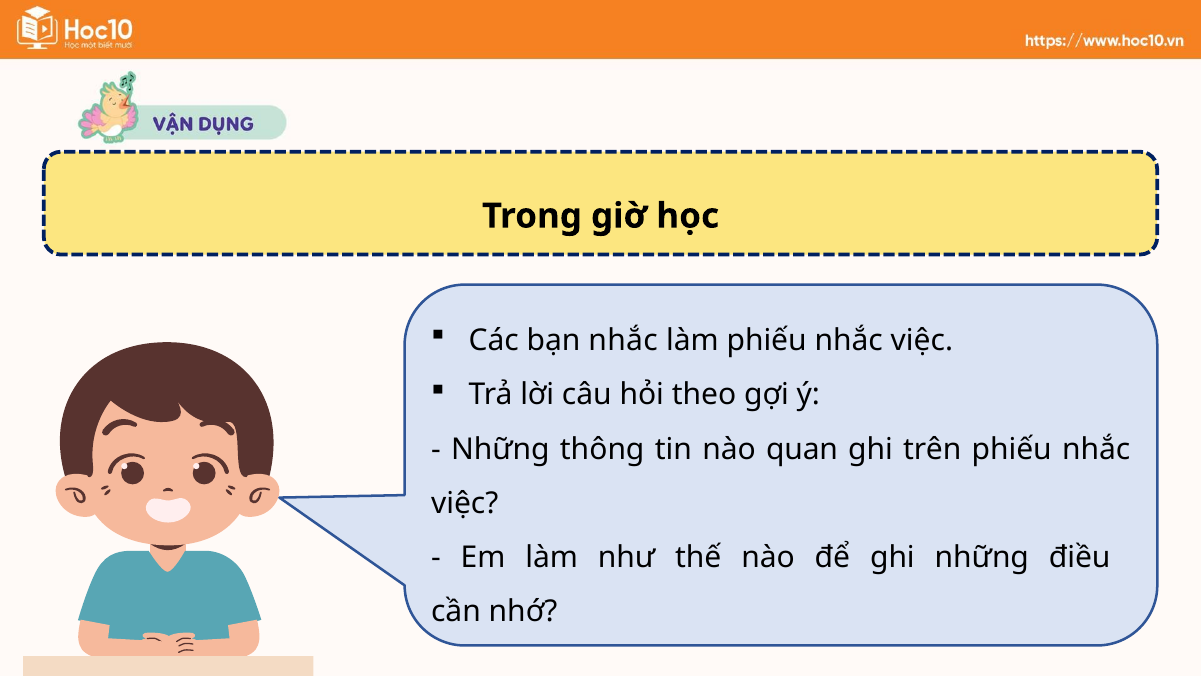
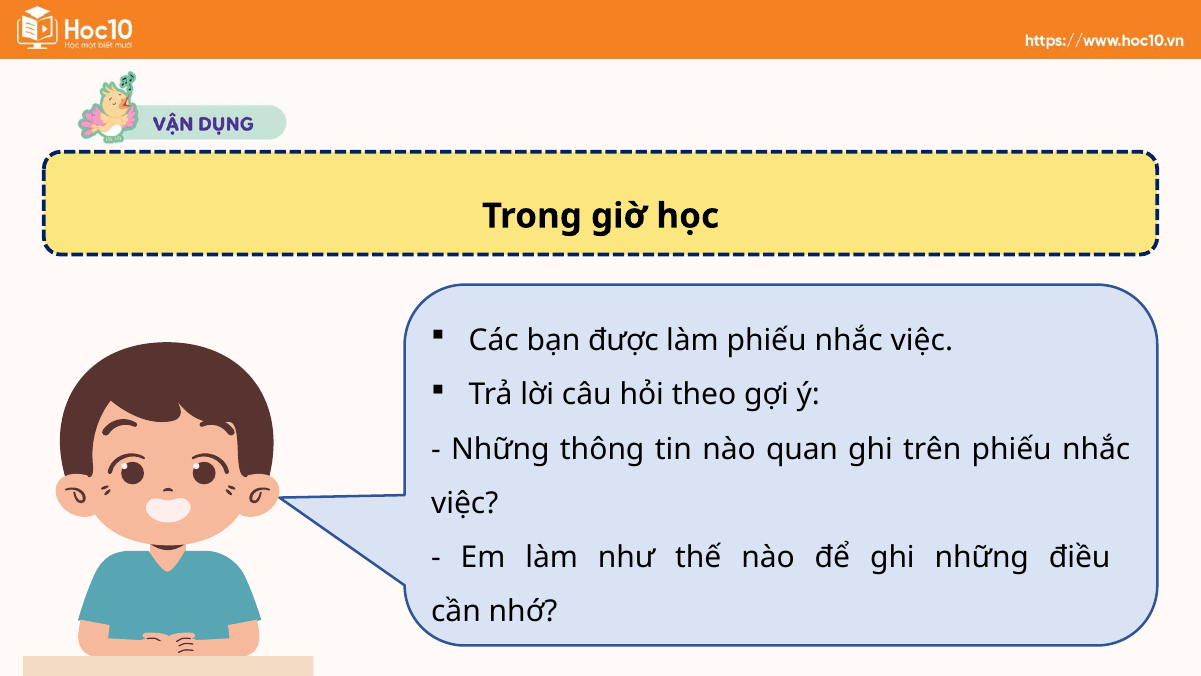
bạn nhắc: nhắc -> được (623, 341)
